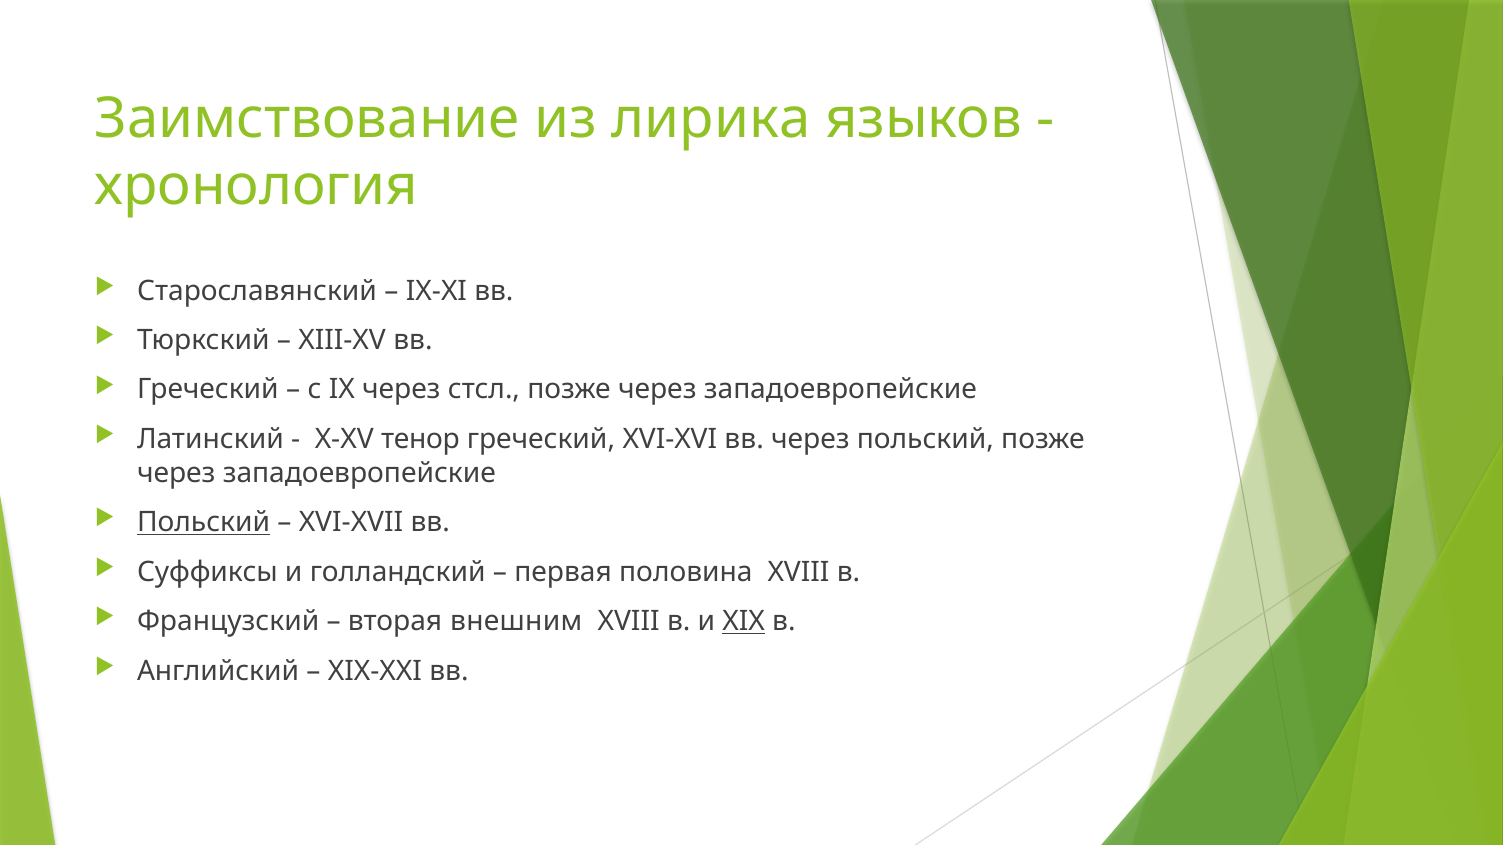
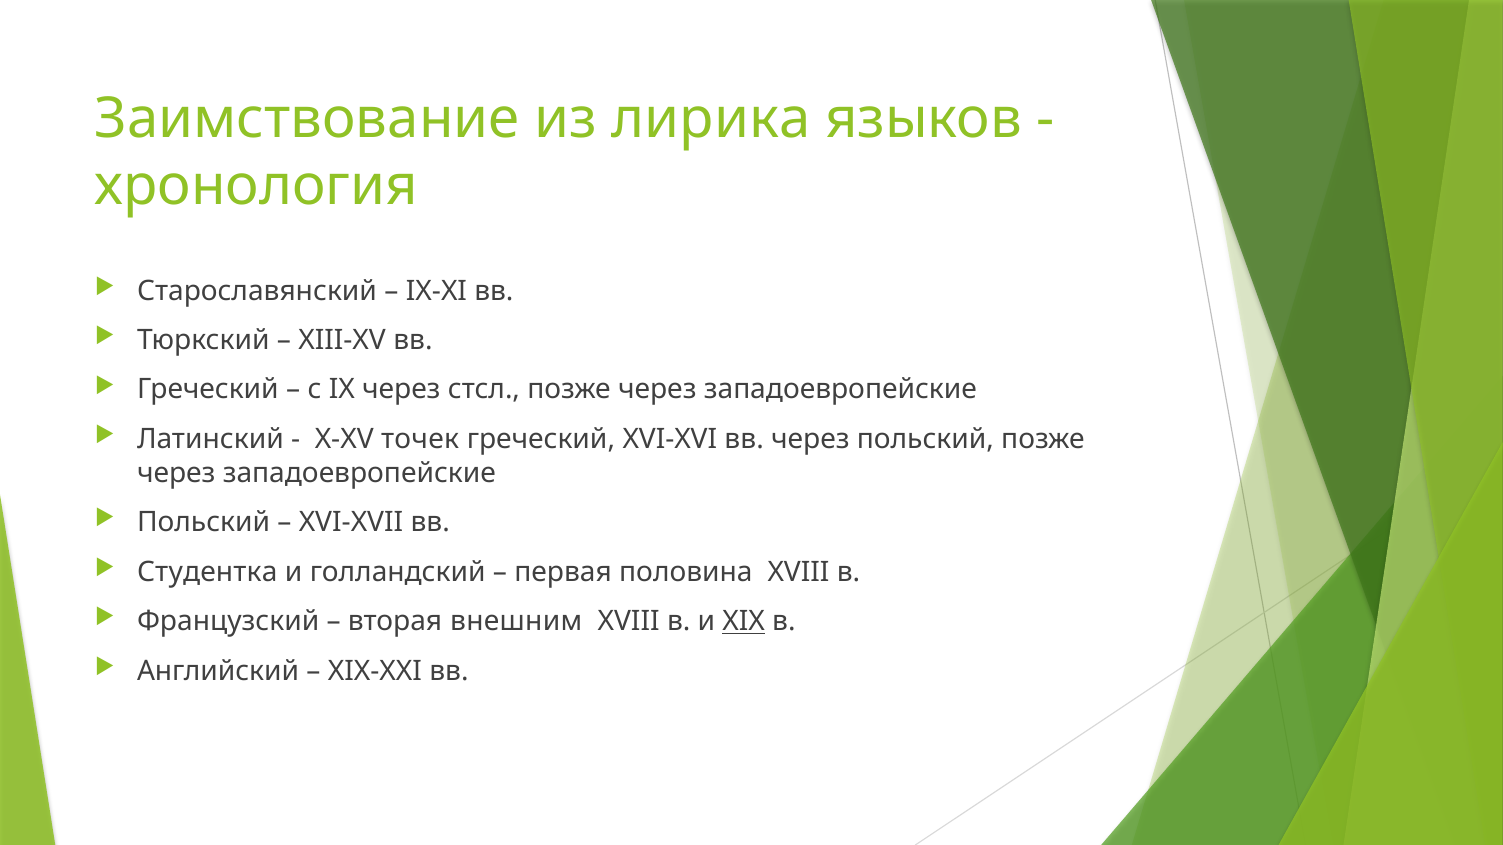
тенор: тенор -> точек (420, 439)
Польский underline: present -> none (204, 523)
Суффиксы: Суффиксы -> Студентка (207, 572)
